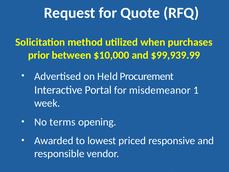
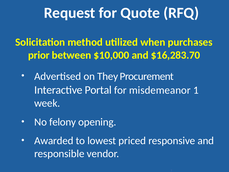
$99,939.99: $99,939.99 -> $16,283.70 (176, 55)
Held: Held -> They (108, 76)
terms: terms -> felony (63, 122)
